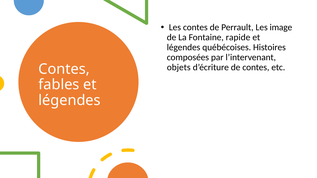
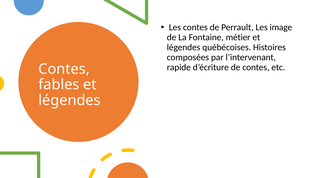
rapide: rapide -> métier (238, 37)
objets: objets -> rapide (179, 67)
